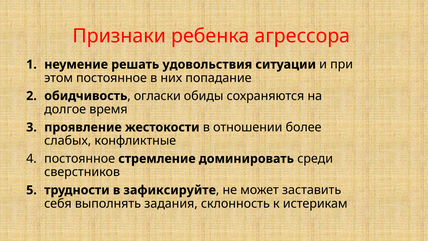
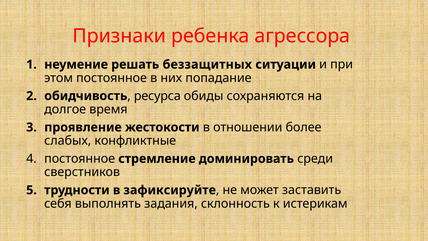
удовольствия: удовольствия -> беззащитных (207, 64)
огласки: огласки -> ресурса (157, 96)
